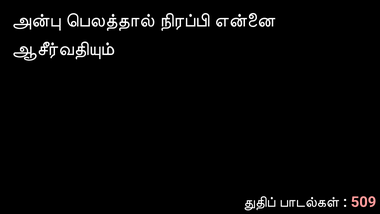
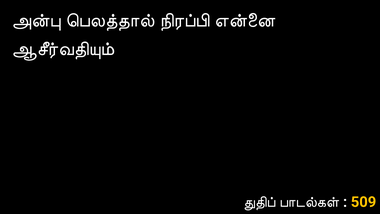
509 colour: pink -> yellow (364, 202)
